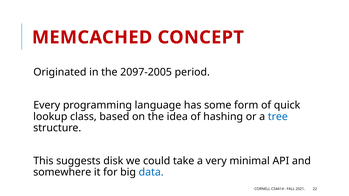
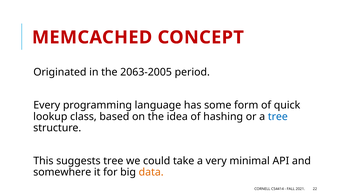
2097-2005: 2097-2005 -> 2063-2005 (146, 72)
suggests disk: disk -> tree (113, 161)
data colour: blue -> orange (151, 172)
